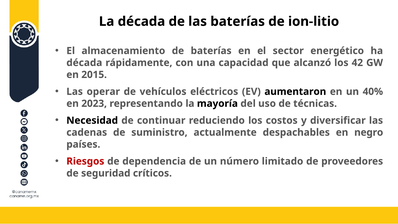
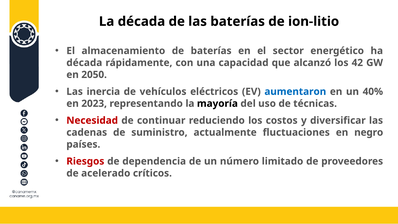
2015: 2015 -> 2050 (94, 75)
operar: operar -> inercia (103, 92)
aumentaron colour: black -> blue (295, 92)
Necesidad colour: black -> red (92, 120)
despachables: despachables -> fluctuaciones (296, 132)
seguridad: seguridad -> acelerado (106, 173)
